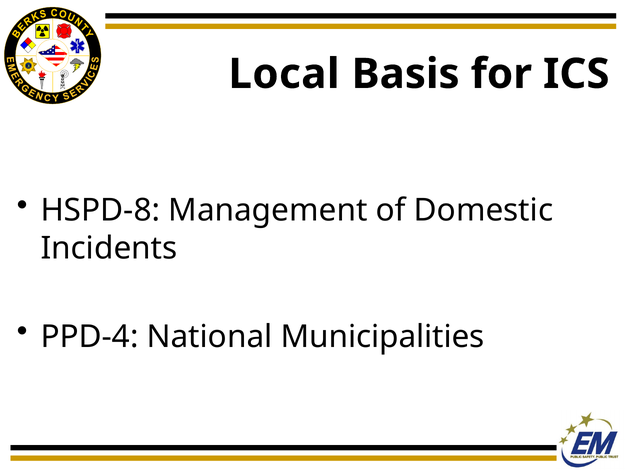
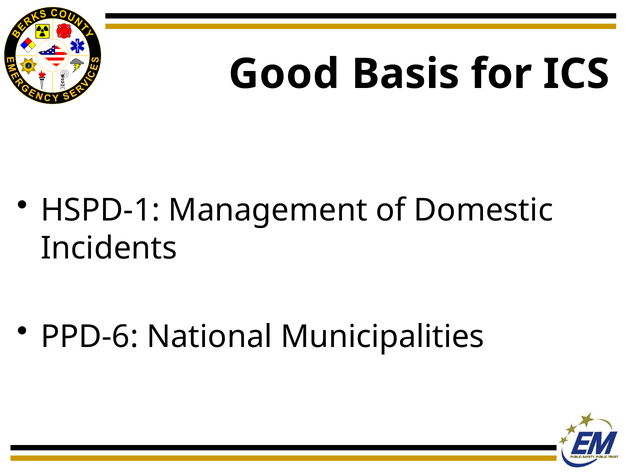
Local: Local -> Good (284, 74)
HSPD-8: HSPD-8 -> HSPD-1 (100, 210)
PPD-4: PPD-4 -> PPD-6 (90, 337)
